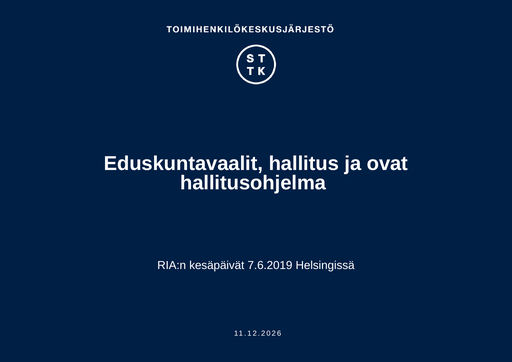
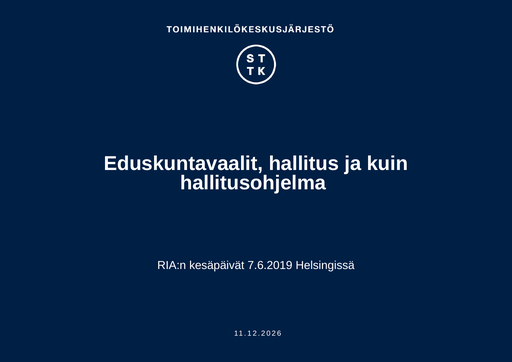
ovat: ovat -> kuin (387, 164)
